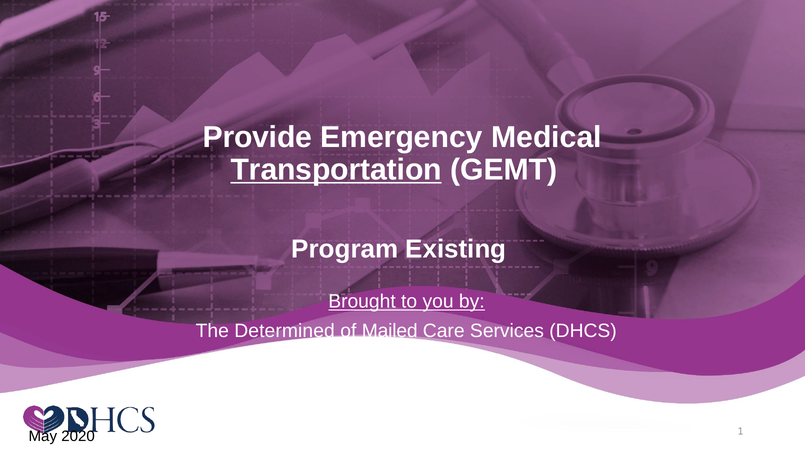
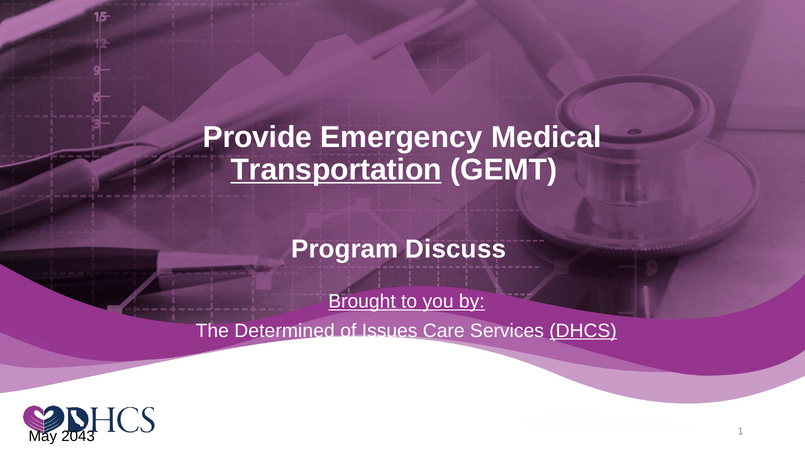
Existing: Existing -> Discuss (456, 249)
Mailed: Mailed -> Issues (390, 331)
DHCS underline: none -> present (583, 331)
2020: 2020 -> 2043 (78, 436)
